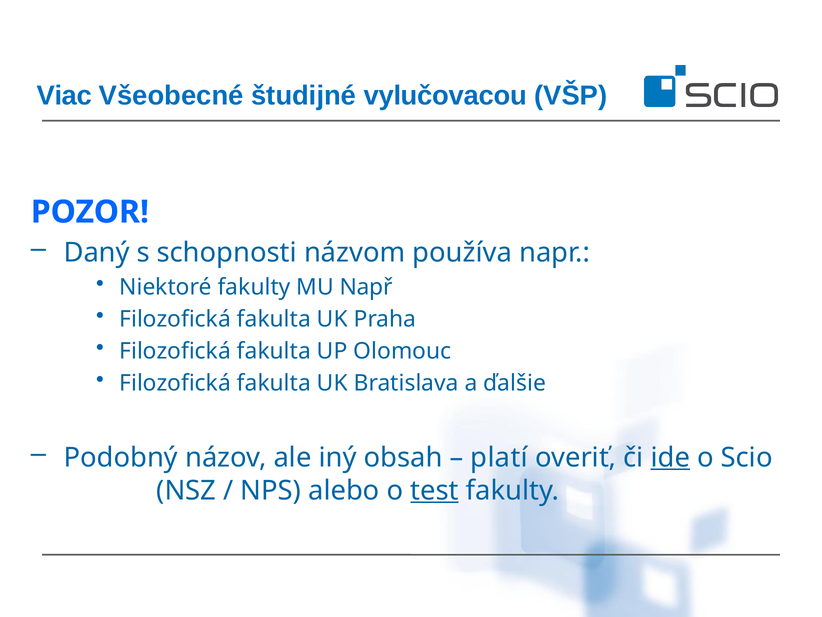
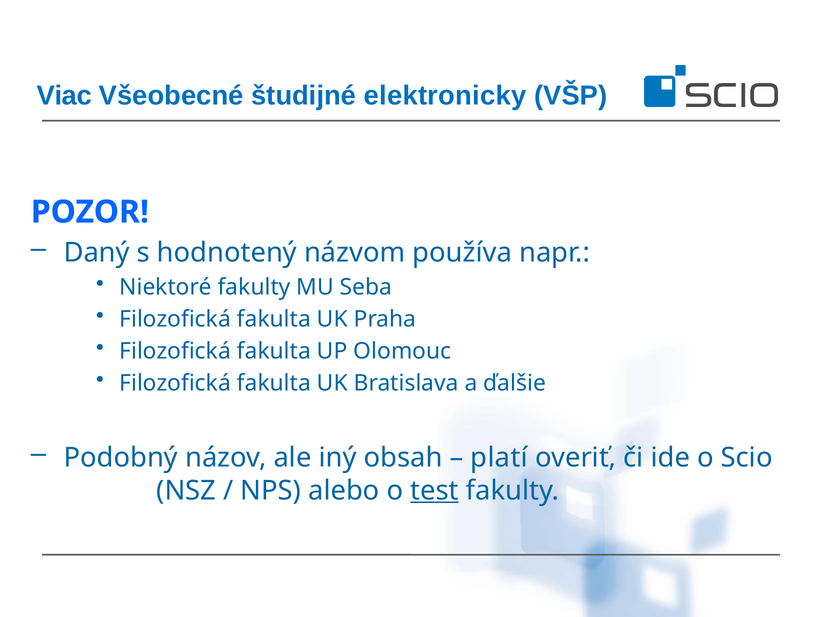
vylučovacou: vylučovacou -> elektronicky (445, 95)
schopnosti: schopnosti -> hodnotený (227, 253)
Např: Např -> Seba (366, 287)
ide underline: present -> none (670, 457)
